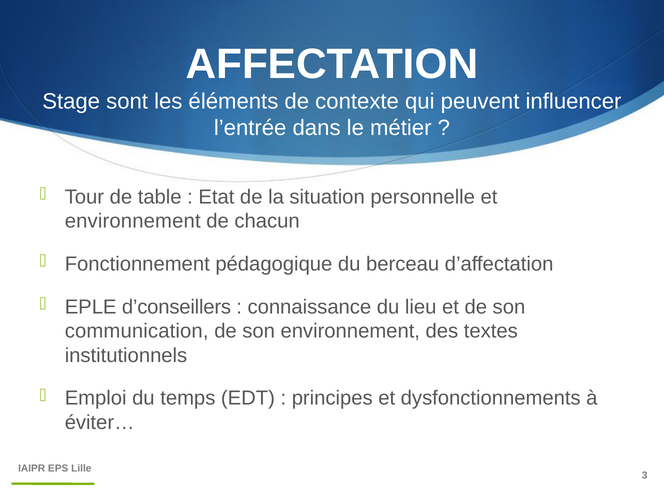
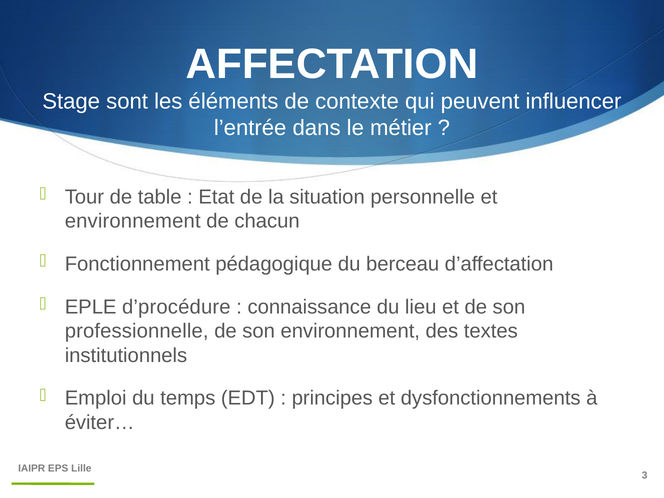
d’conseillers: d’conseillers -> d’procédure (176, 307)
communication: communication -> professionnelle (137, 331)
